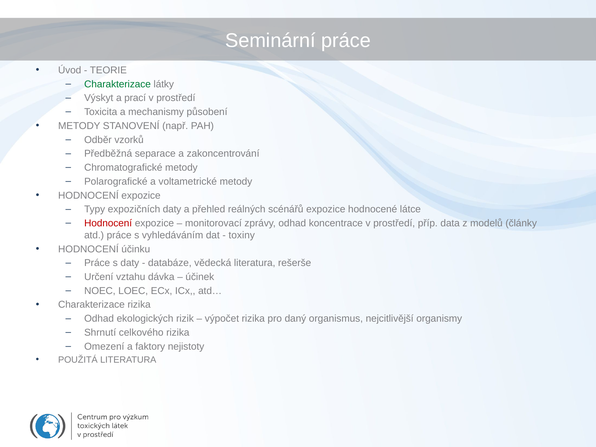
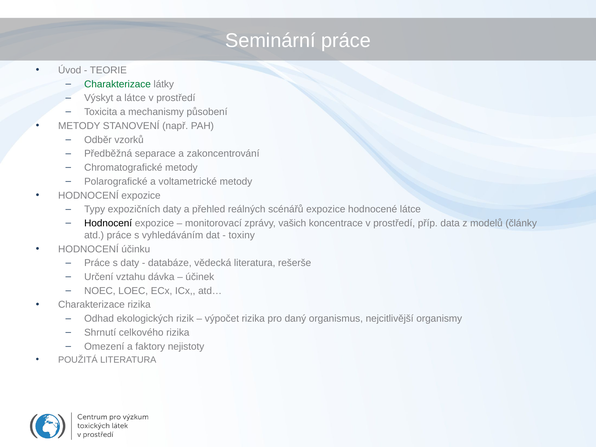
a prací: prací -> látce (135, 98)
Hodnocení colour: red -> black (108, 223)
zprávy odhad: odhad -> vašich (292, 223)
